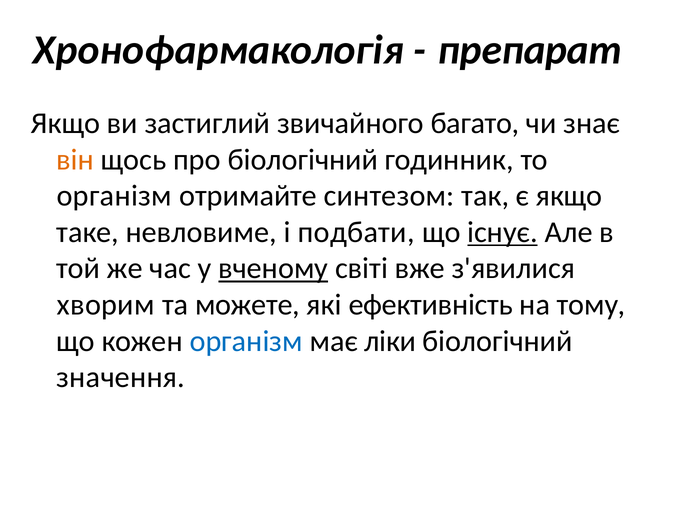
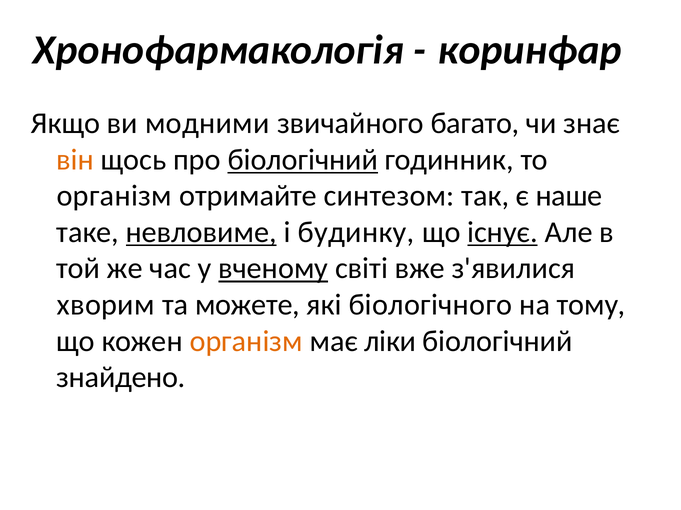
препарат: препарат -> коринфар (530, 50)
застиглий: застиглий -> модними (207, 124)
біологічний underline: none -> present (303, 160)
є якщо: якщо -> наше (569, 196)
невловиме underline: none -> present (201, 233)
подбати: подбати -> будинку (356, 233)
ефективність: ефективність -> біологічного (430, 305)
організм colour: blue -> orange (246, 342)
значення: значення -> знайдено (121, 378)
